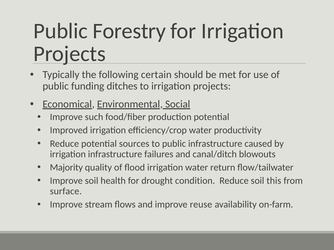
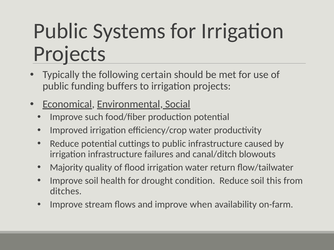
Forestry: Forestry -> Systems (129, 31)
ditches: ditches -> buffers (122, 86)
sources: sources -> cuttings (134, 144)
surface: surface -> ditches (66, 191)
reuse: reuse -> when (201, 205)
